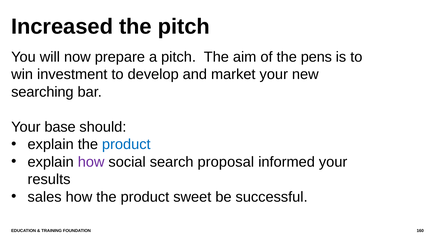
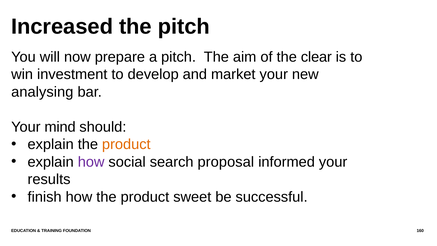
pens: pens -> clear (316, 57)
searching: searching -> analysing (42, 92)
base: base -> mind (60, 127)
product colour: blue -> orange (126, 144)
sales: sales -> finish (45, 197)
